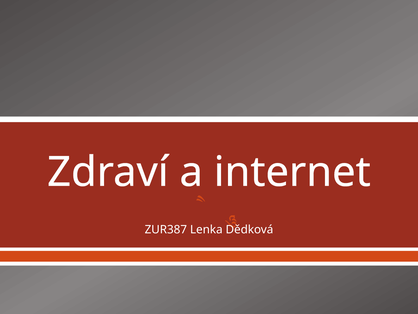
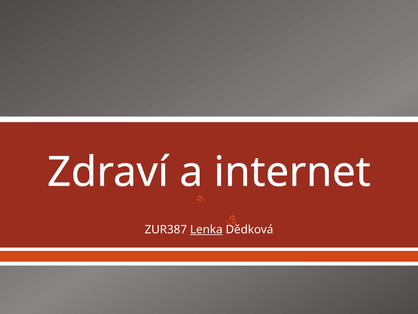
Lenka underline: none -> present (206, 229)
